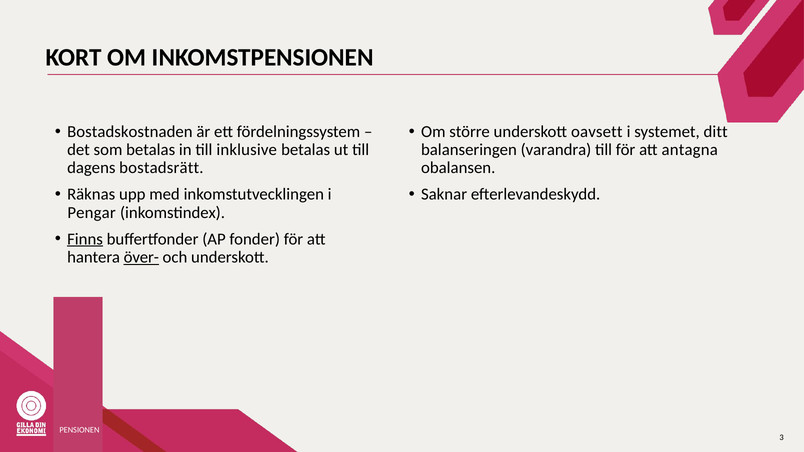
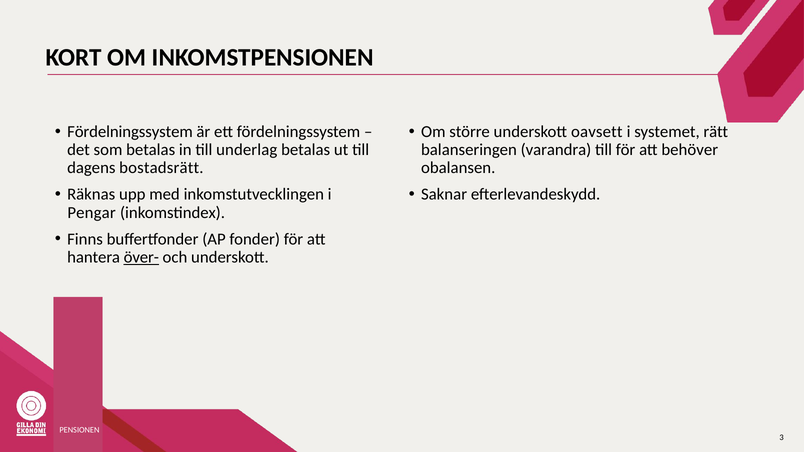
ditt: ditt -> rätt (716, 132)
Bostadskostnaden: Bostadskostnaden -> Fördelningssystem (130, 132)
antagna: antagna -> behöver (690, 150)
inklusive: inklusive -> underlag (247, 150)
Finns underline: present -> none (85, 239)
